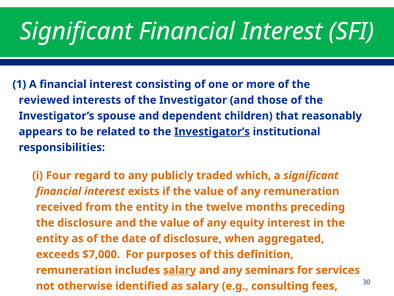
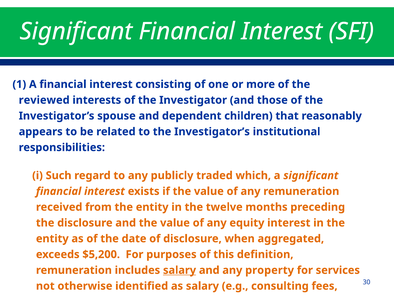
Investigator’s underline: present -> none (212, 131)
Four: Four -> Such (59, 175)
$7,000: $7,000 -> $5,200 (101, 254)
seminars: seminars -> property (270, 270)
